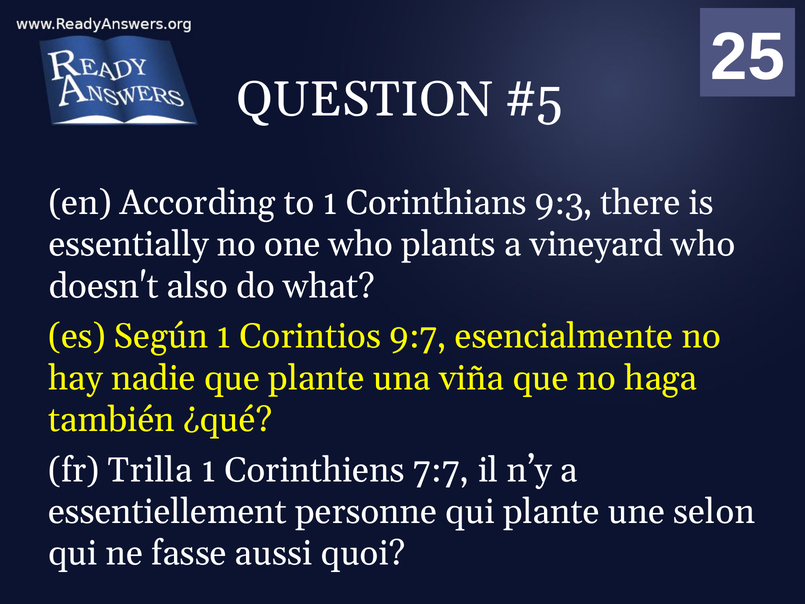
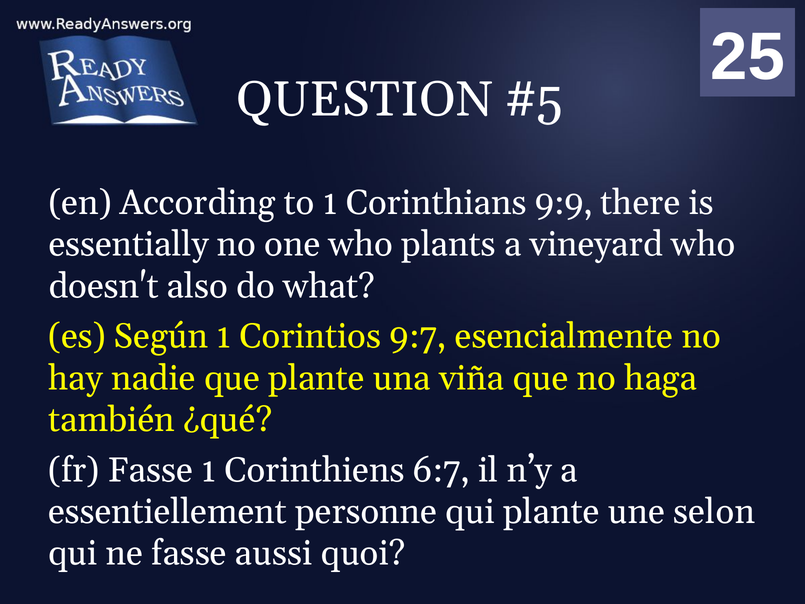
9:3: 9:3 -> 9:9 (564, 203)
fr Trilla: Trilla -> Fasse (150, 470)
7:7: 7:7 -> 6:7 (441, 470)
